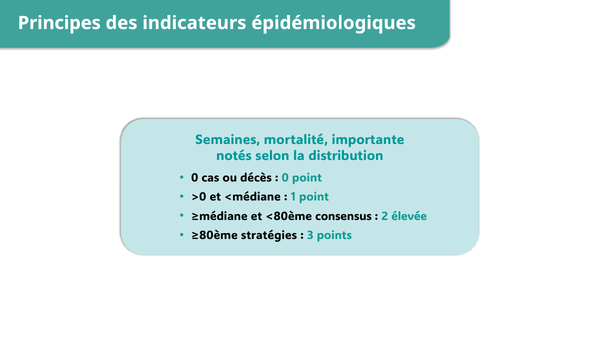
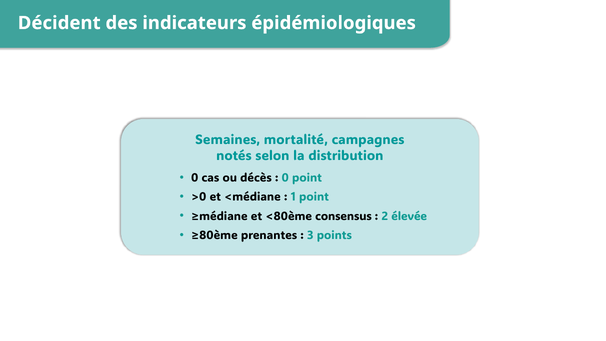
Principes: Principes -> Décident (59, 23)
importante: importante -> campagnes (368, 140)
stratégies: stratégies -> prenantes (269, 235)
